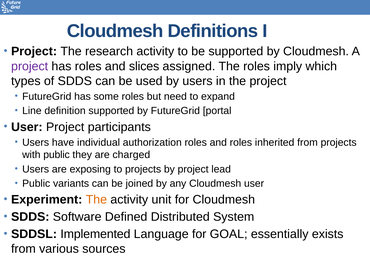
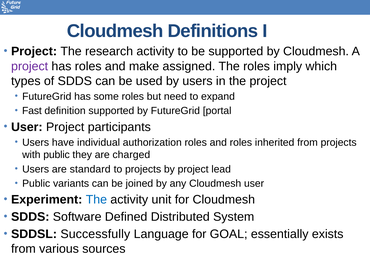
slices: slices -> make (144, 66)
Line: Line -> Fast (32, 111)
exposing: exposing -> standard (90, 169)
The colour: orange -> blue (96, 200)
Implemented: Implemented -> Successfully (95, 235)
